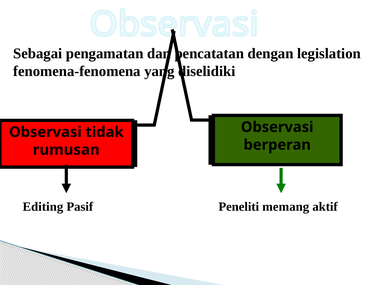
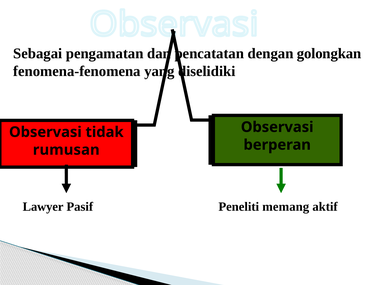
legislation: legislation -> golongkan (329, 53)
Editing: Editing -> Lawyer (43, 206)
